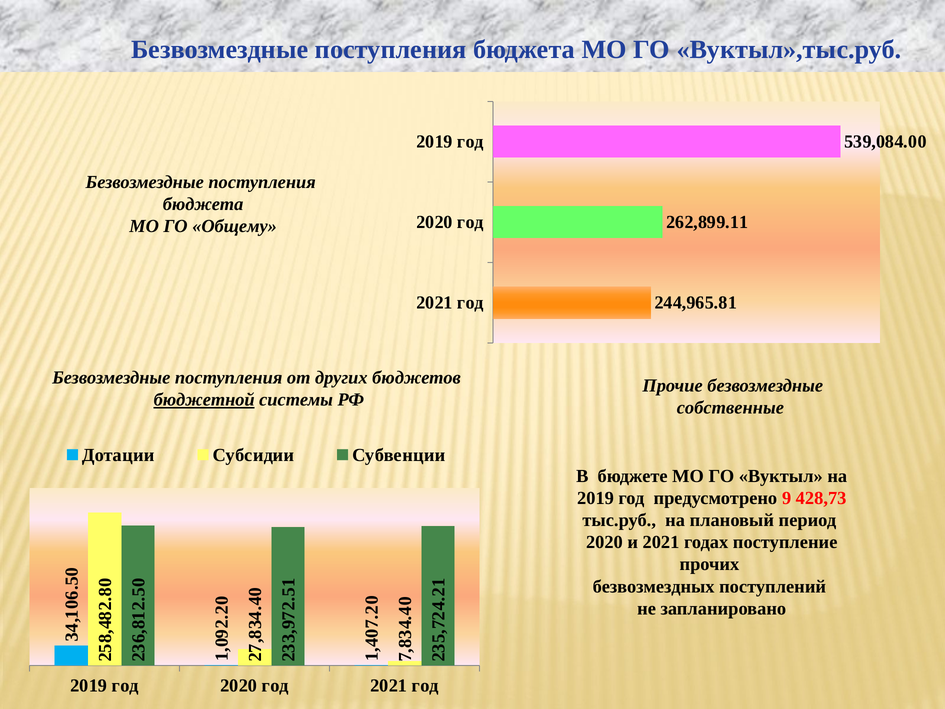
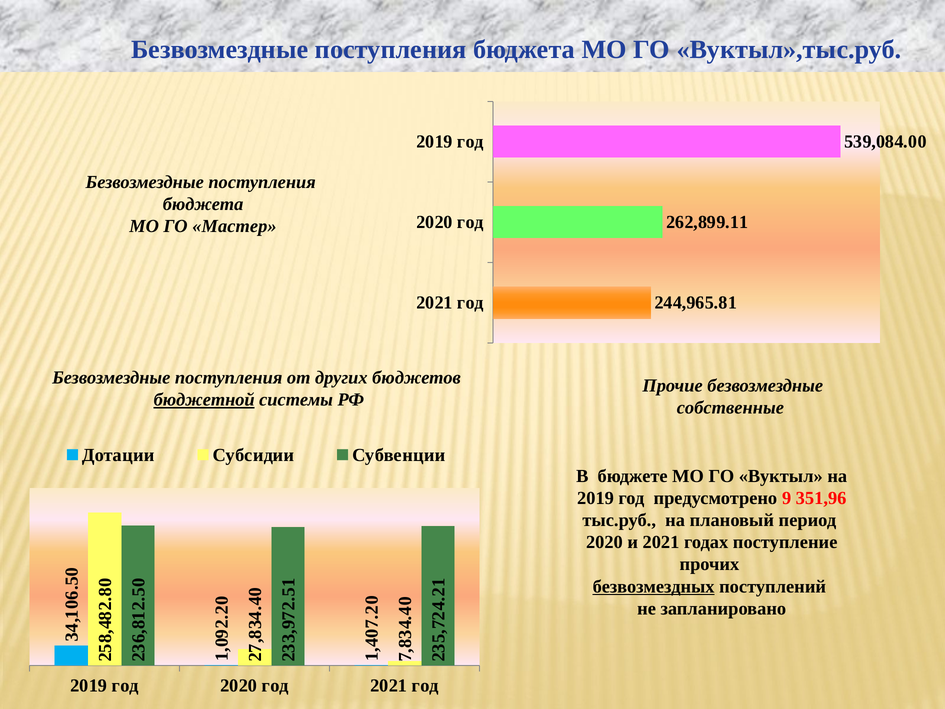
Общему: Общему -> Мастер (234, 226)
428,73: 428,73 -> 351,96 (821, 498)
безвозмездных underline: none -> present (654, 586)
